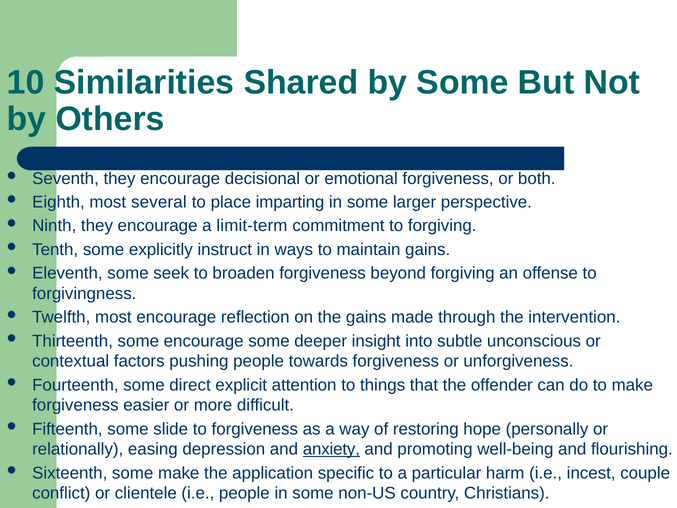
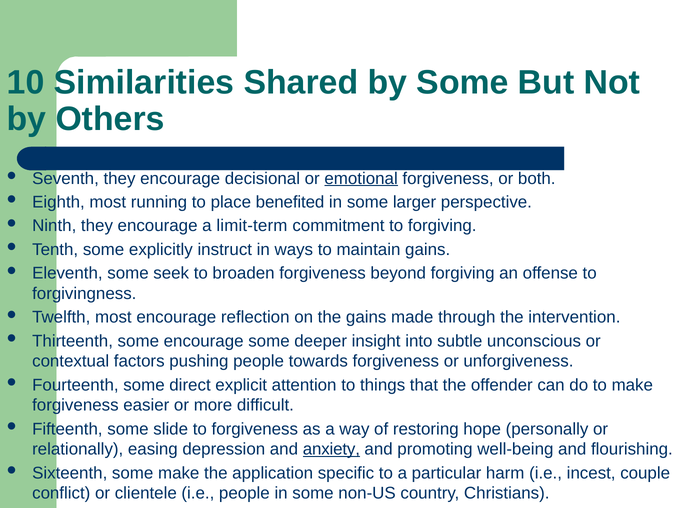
emotional underline: none -> present (361, 178)
several: several -> running (159, 202)
imparting: imparting -> benefited (290, 202)
